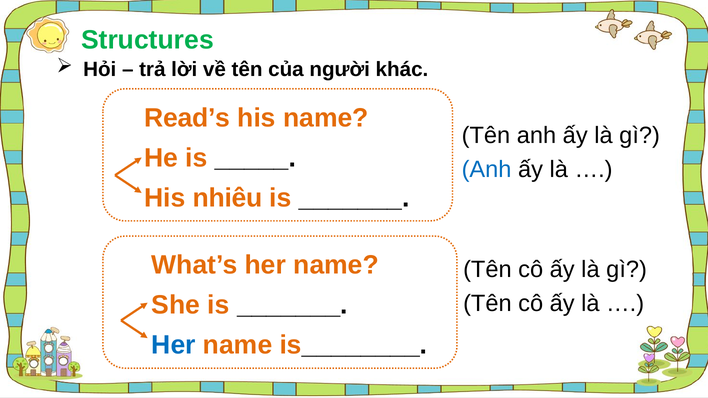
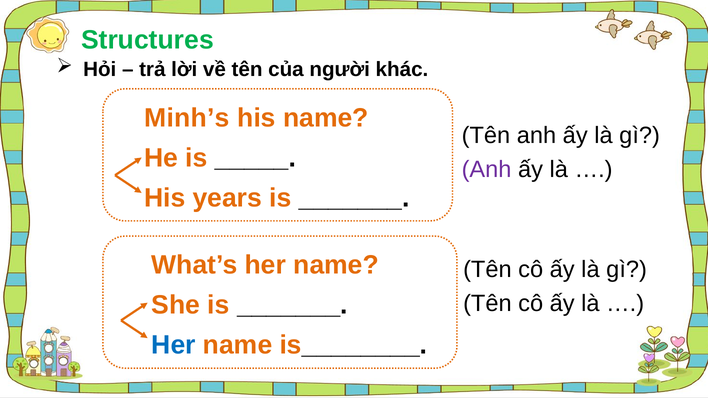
Read’s: Read’s -> Minh’s (187, 118)
Anh colour: blue -> purple (487, 170)
nhiêu: nhiêu -> years (227, 198)
